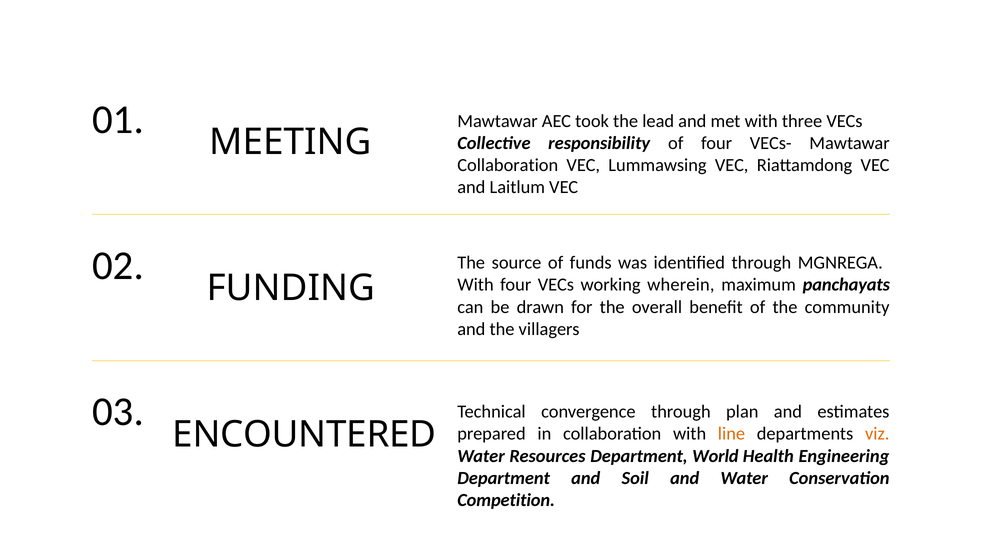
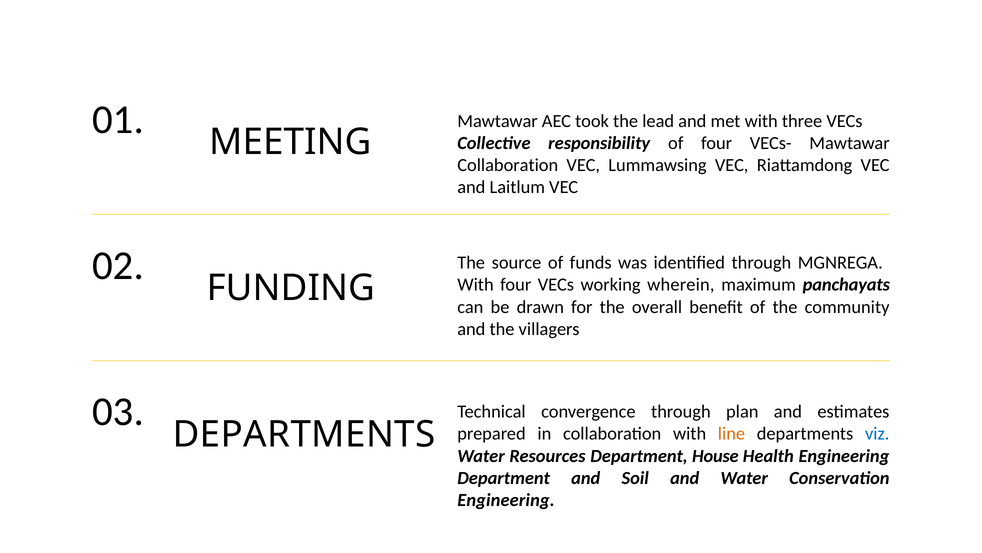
ENCOUNTERED: ENCOUNTERED -> DEPARTMENTS (304, 434)
viz colour: orange -> blue (877, 433)
World: World -> House (715, 455)
Competition: Competition -> Engineering (506, 500)
